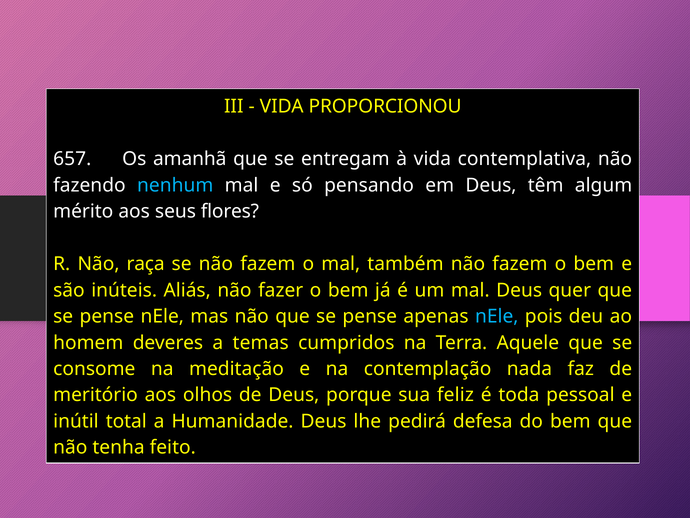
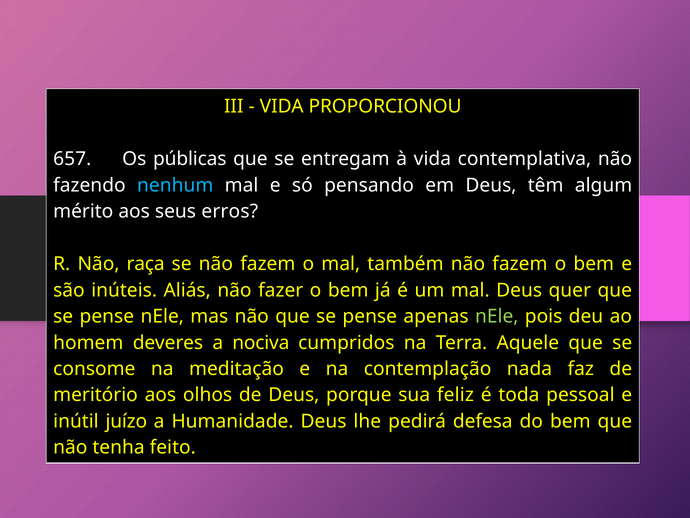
amanhã: amanhã -> públicas (190, 159)
flores: flores -> erros (230, 211)
nEle colour: light blue -> light green (497, 316)
temas: temas -> nociva (261, 342)
total: total -> juízo (126, 421)
